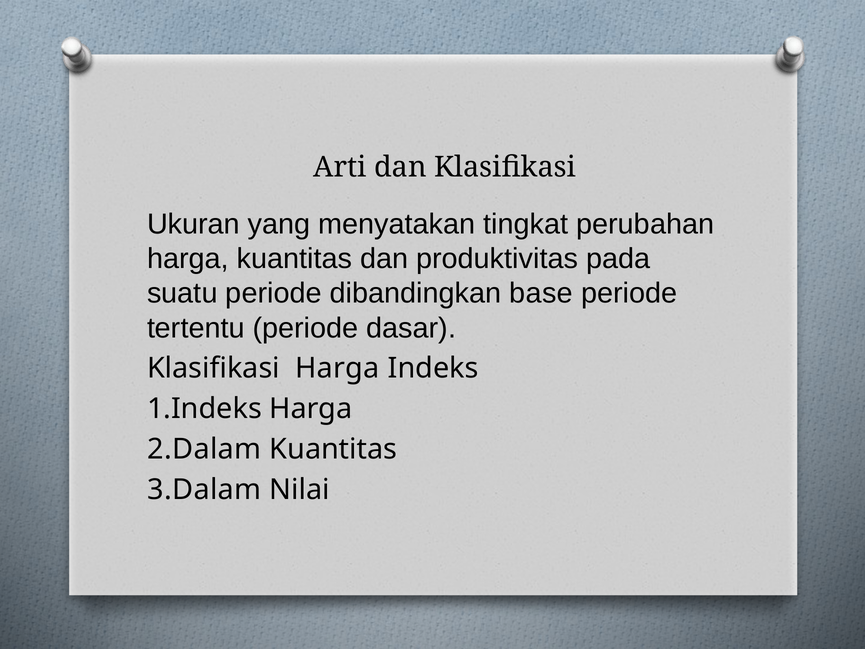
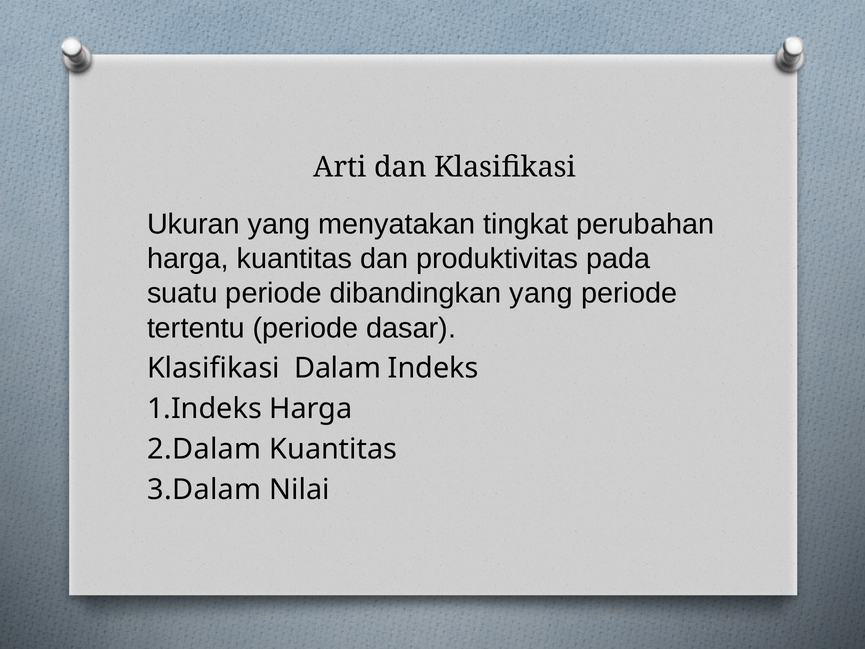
dibandingkan base: base -> yang (541, 293)
Klasifikasi Harga: Harga -> Dalam (338, 368)
